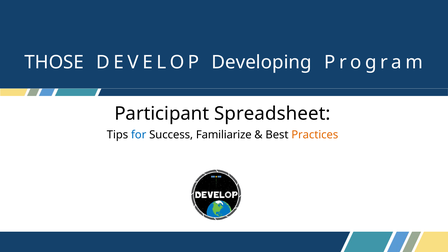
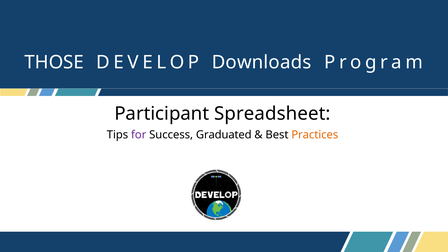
Developing: Developing -> Downloads (262, 62)
for colour: blue -> purple (139, 135)
Familiarize: Familiarize -> Graduated (224, 135)
